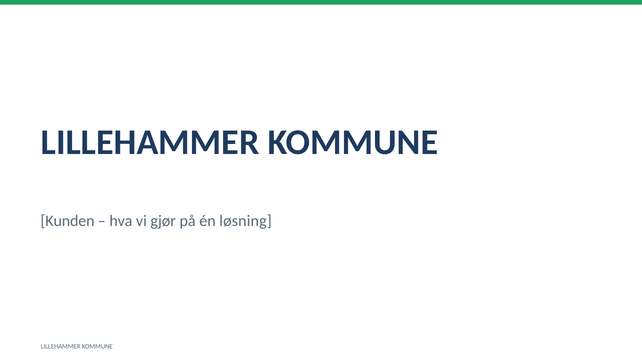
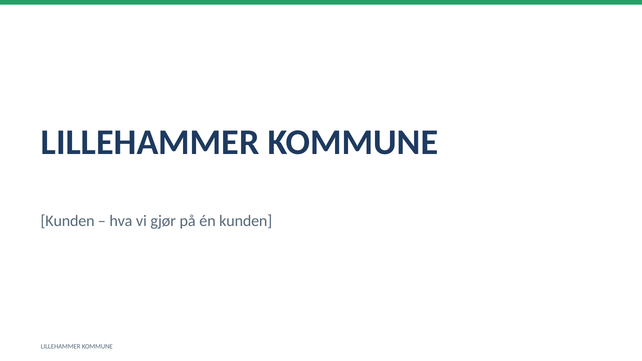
én løsning: løsning -> kunden (246, 221)
